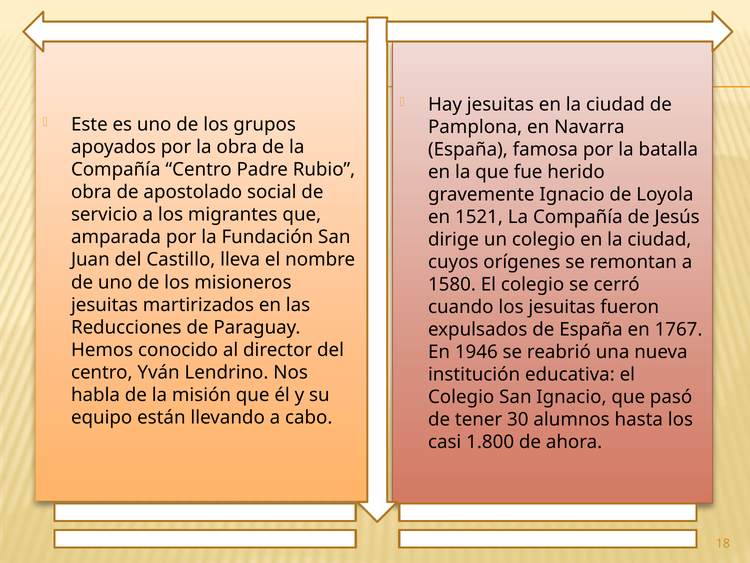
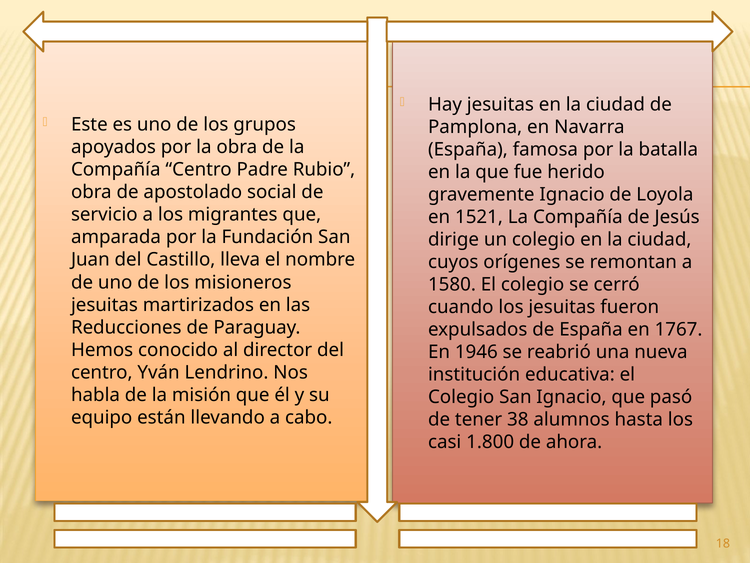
30: 30 -> 38 (518, 419)
